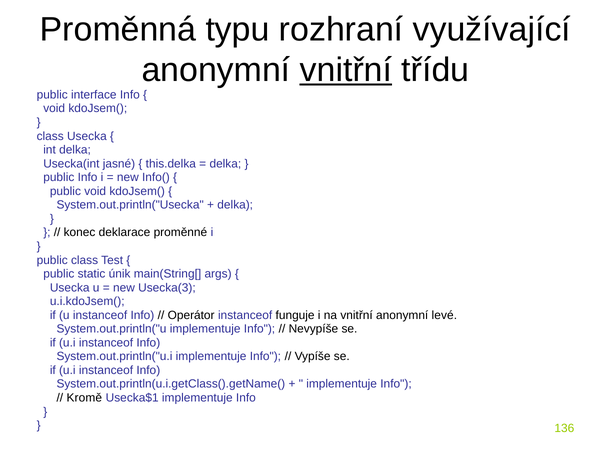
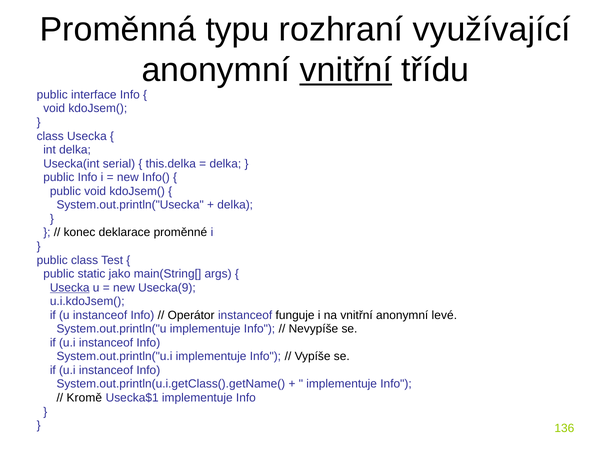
jasné: jasné -> serial (119, 164)
únik: únik -> jako (120, 274)
Usecka underline: none -> present (70, 288)
Usecka(3: Usecka(3 -> Usecka(9 (167, 288)
